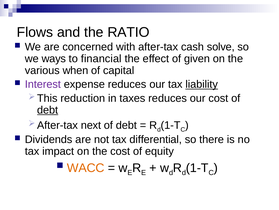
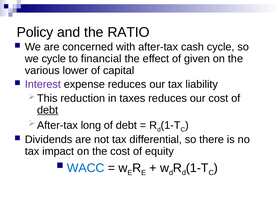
Flows: Flows -> Policy (35, 32)
cash solve: solve -> cycle (221, 47)
we ways: ways -> cycle (54, 58)
when: when -> lower (75, 70)
liability underline: present -> none (202, 84)
next: next -> long (91, 125)
WACC colour: orange -> blue (86, 167)
